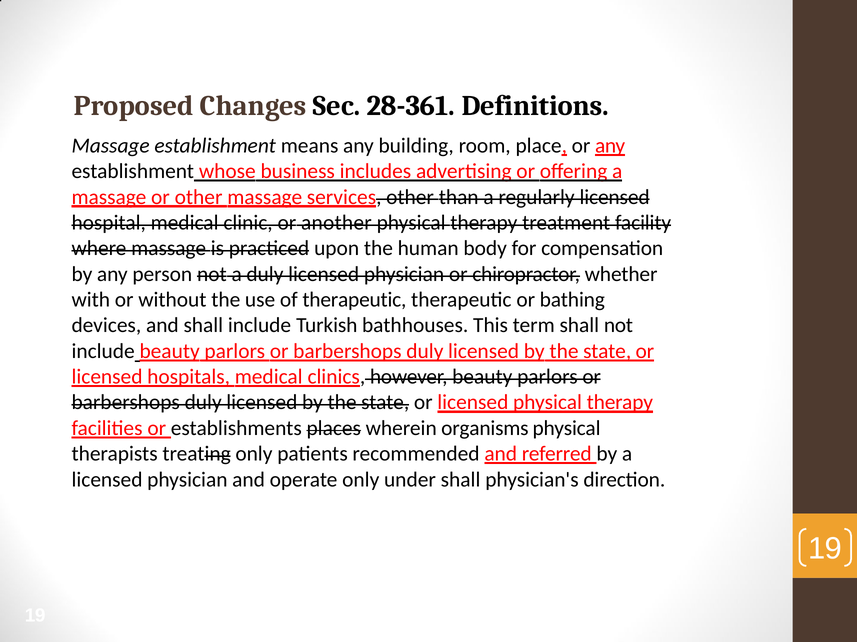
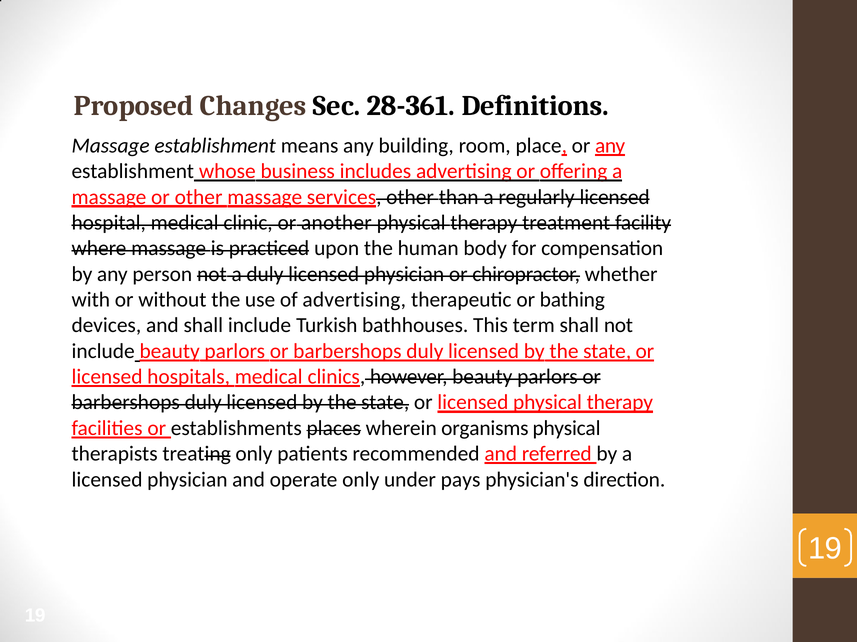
of therapeutic: therapeutic -> advertising (354, 300)
under shall: shall -> pays (461, 480)
